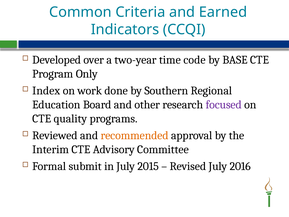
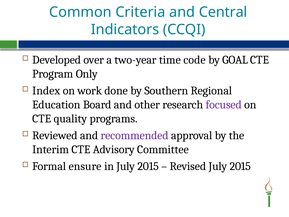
Earned: Earned -> Central (223, 12)
BASE: BASE -> GOAL (235, 60)
recommended colour: orange -> purple (135, 135)
submit: submit -> ensure (85, 166)
Revised July 2016: 2016 -> 2015 (240, 166)
